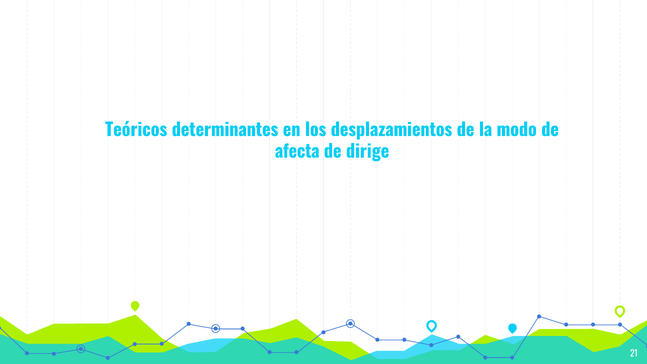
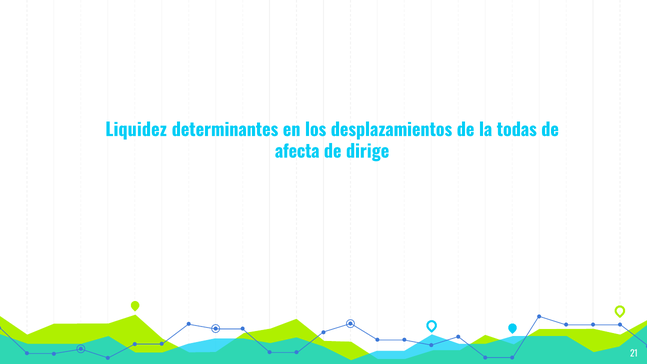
Teóricos: Teóricos -> Liquidez (136, 130)
modo: modo -> todas (517, 130)
